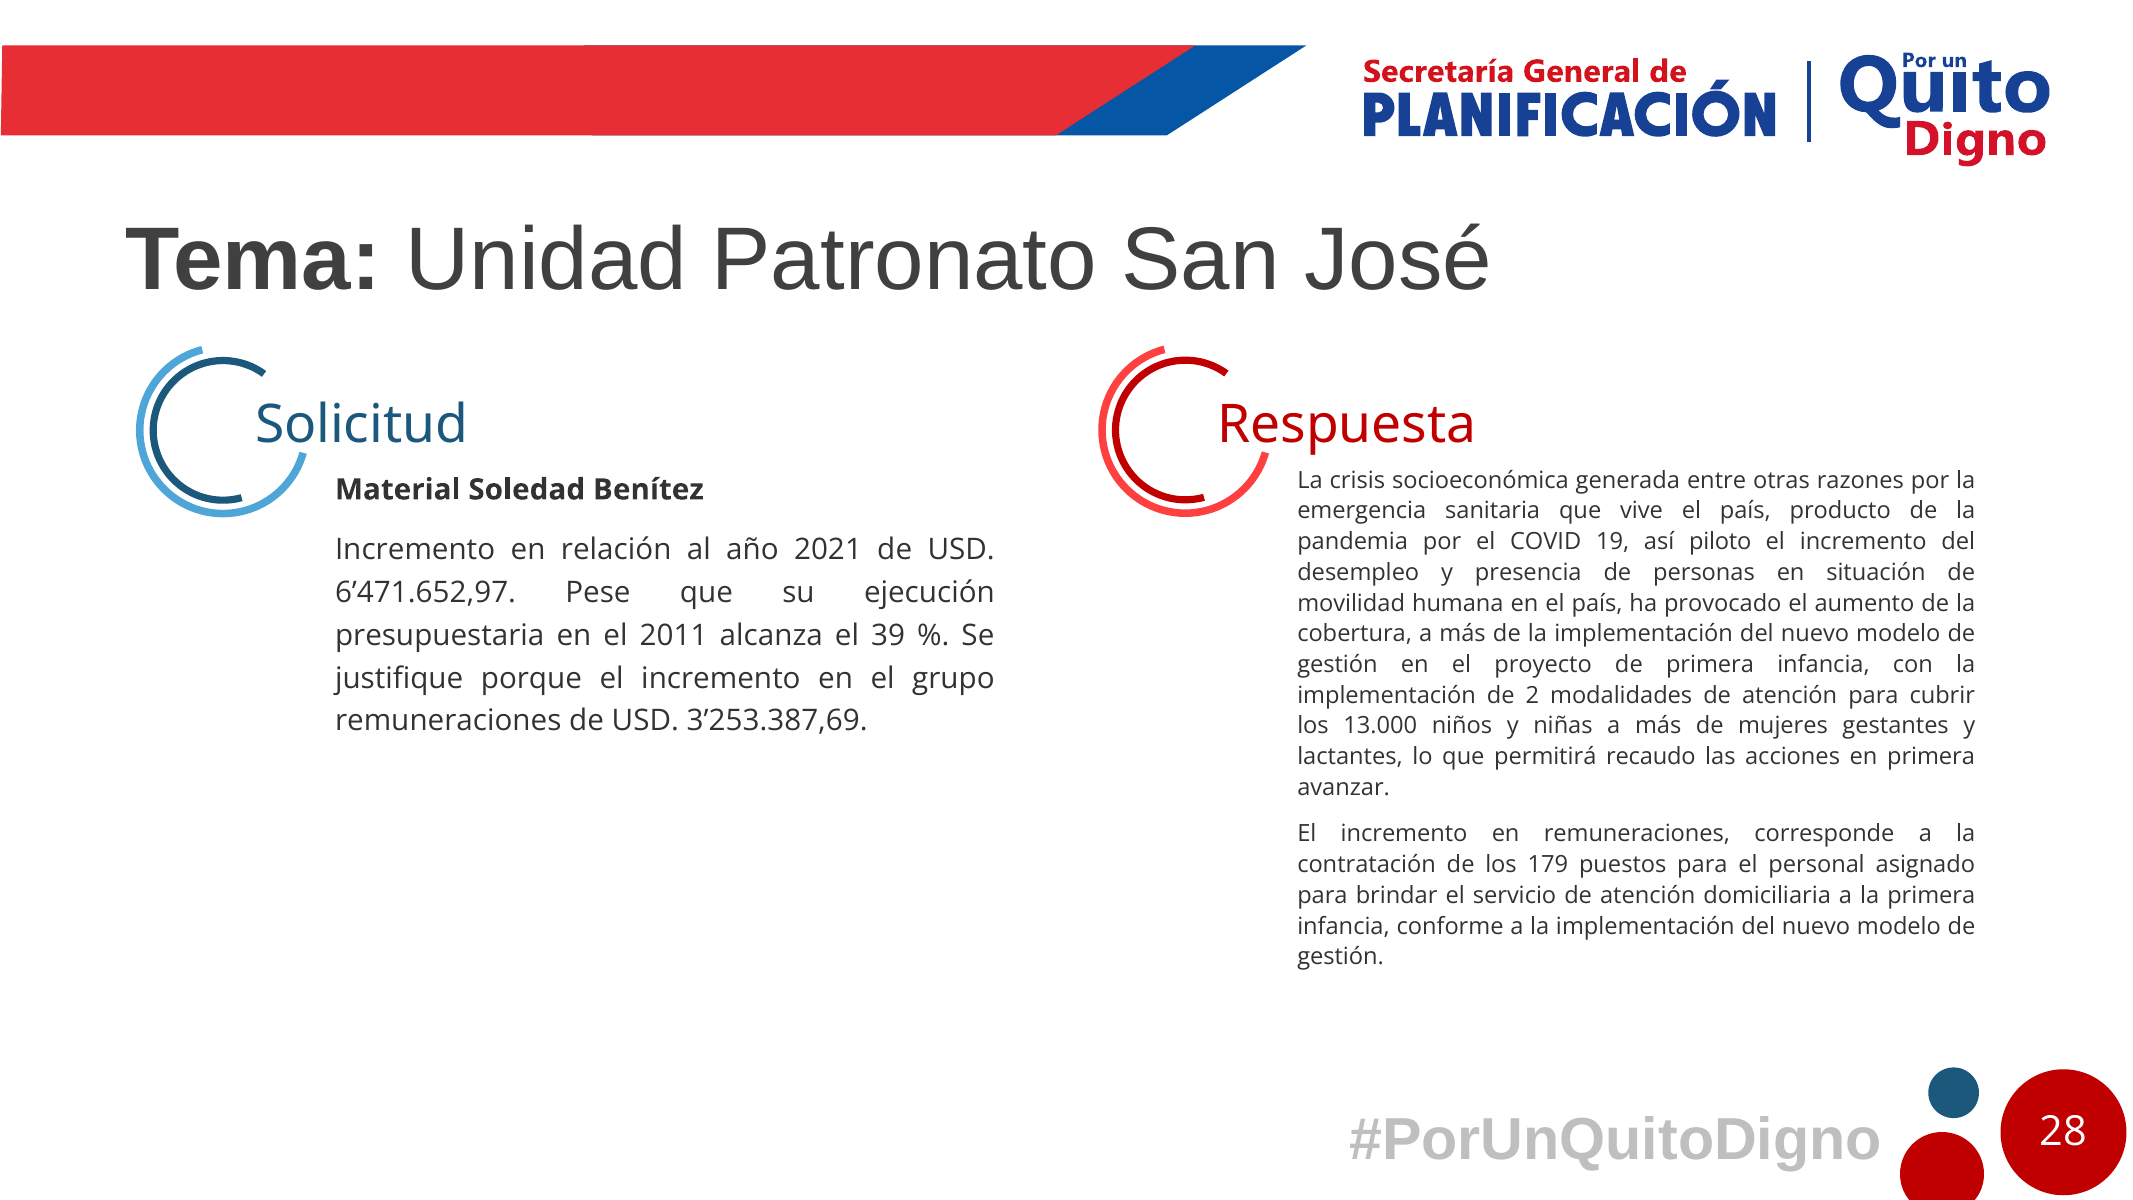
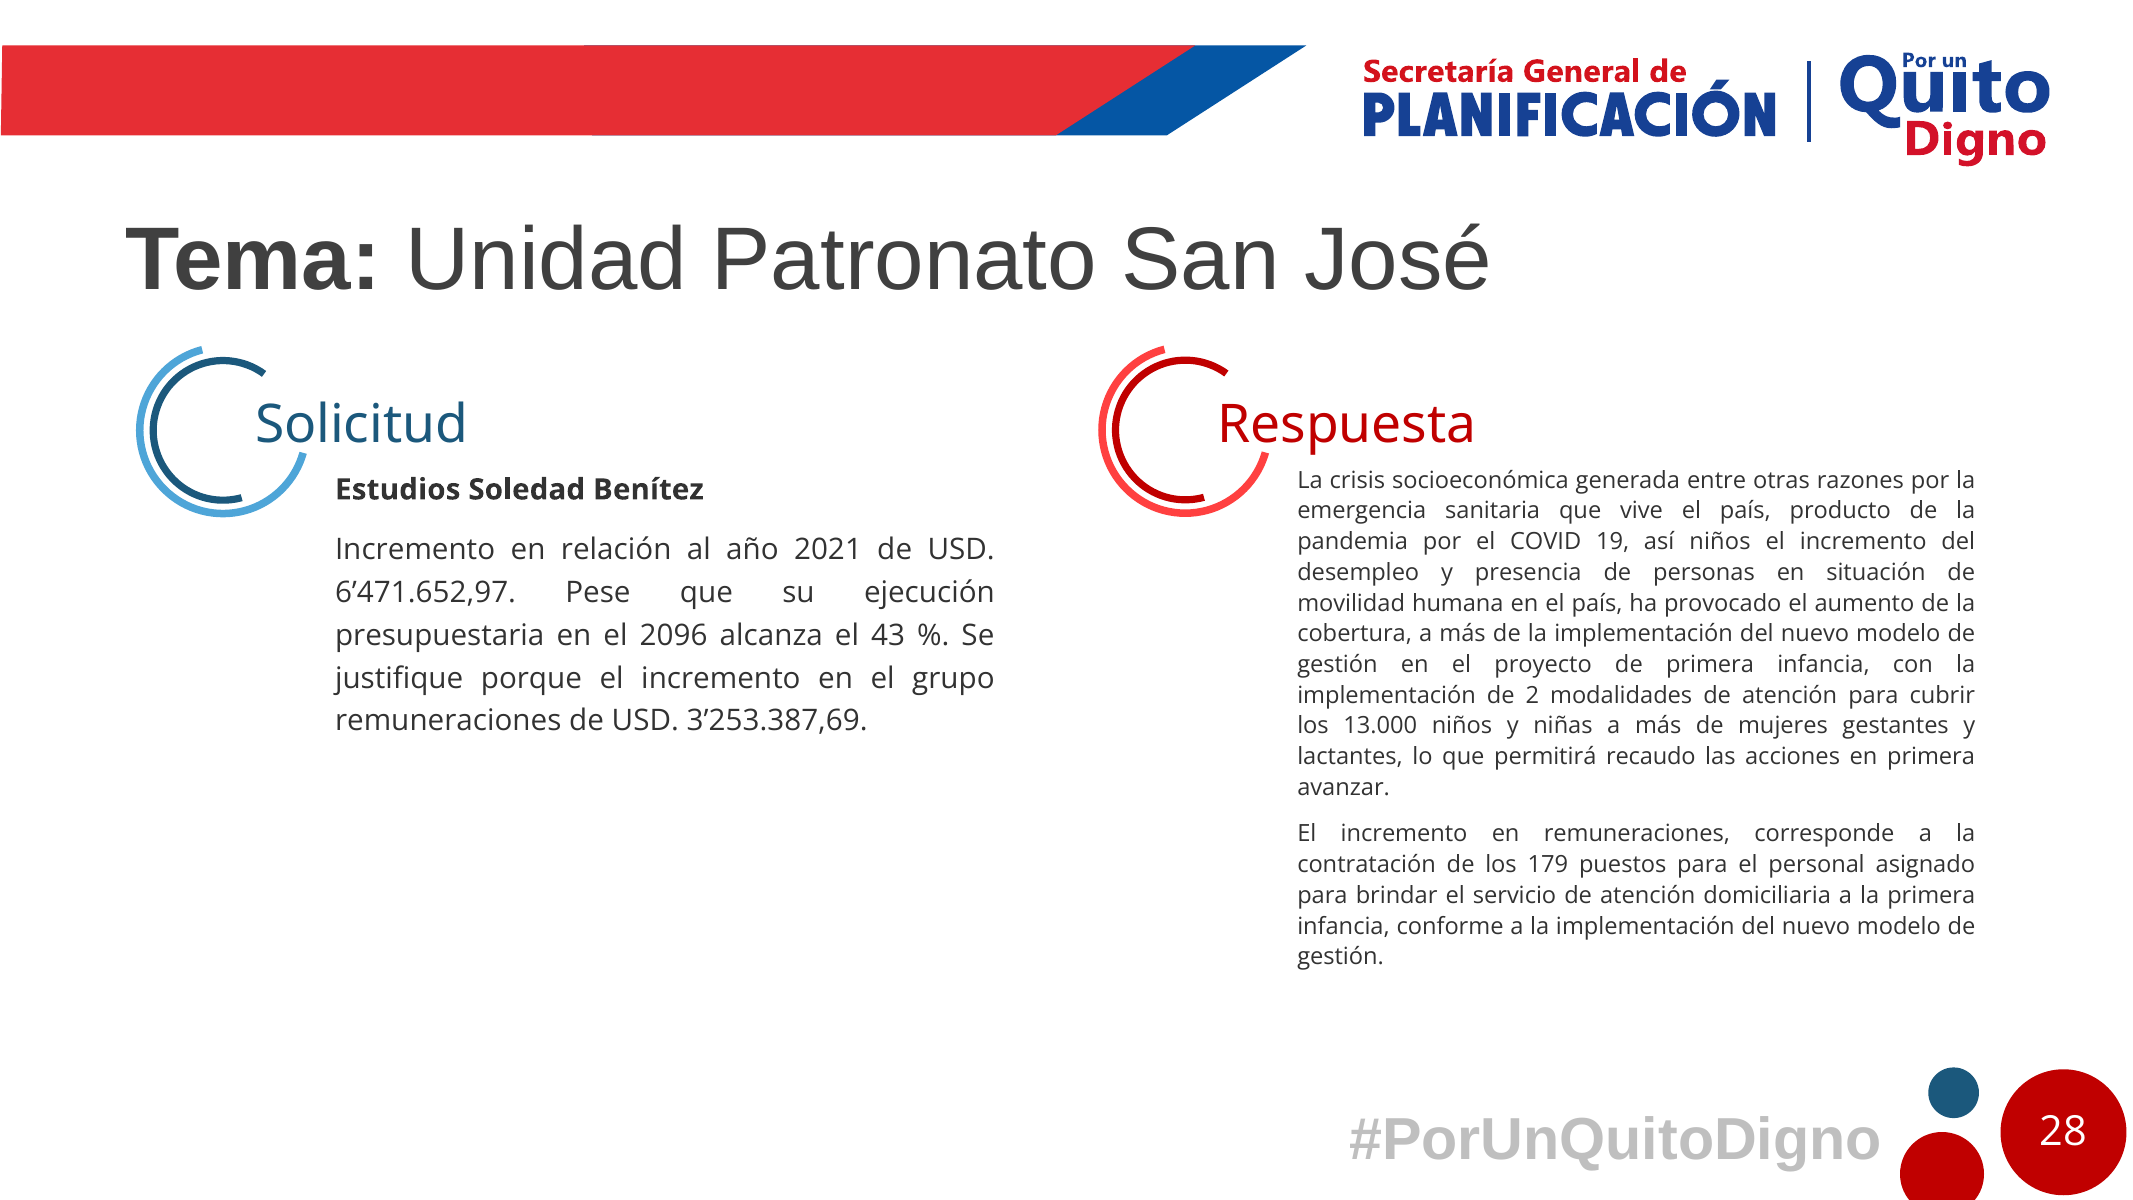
Material: Material -> Estudios (398, 490)
así piloto: piloto -> niños (1720, 542)
2011: 2011 -> 2096 (674, 636)
39: 39 -> 43 (888, 636)
